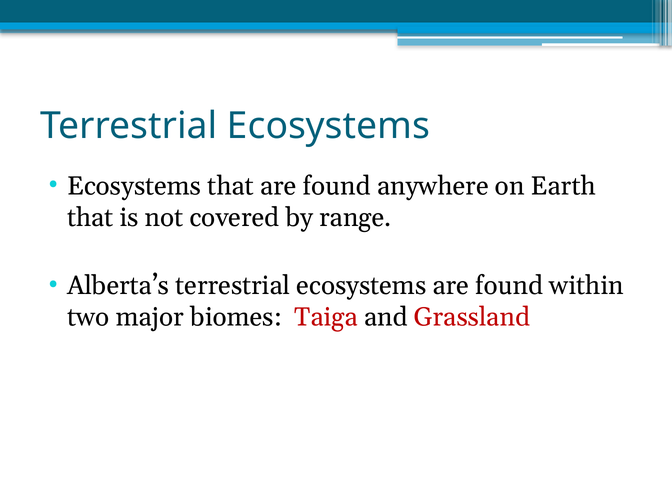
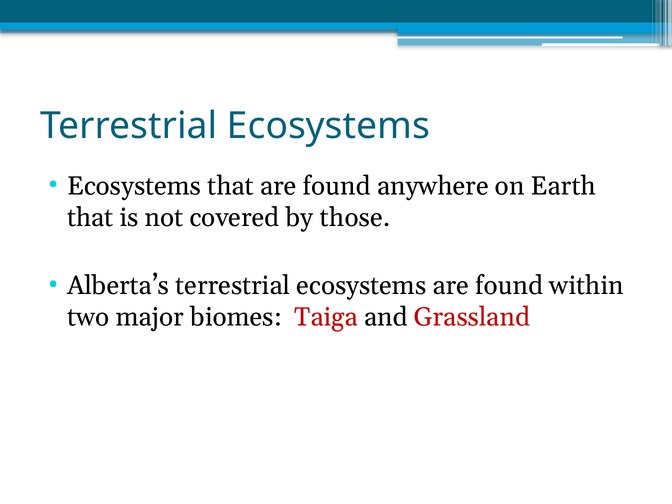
range: range -> those (355, 217)
